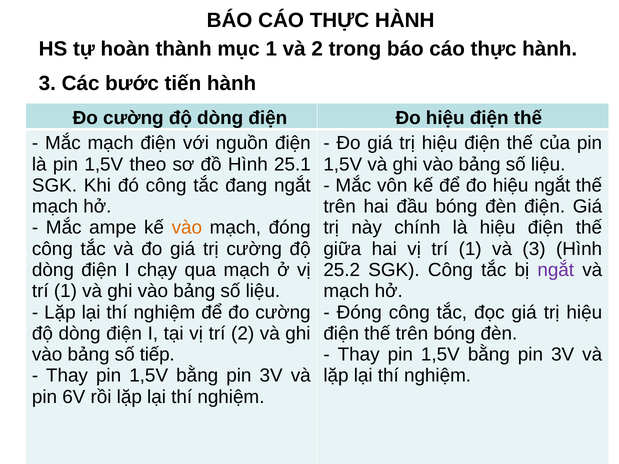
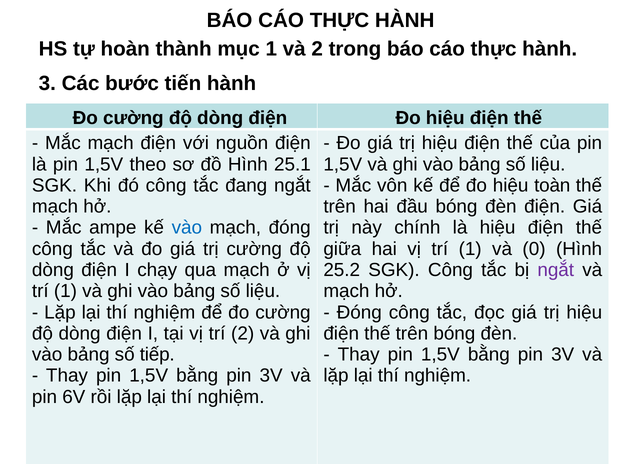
hiệu ngắt: ngắt -> toàn (552, 186)
vào colour: orange -> blue (187, 228)
và 3: 3 -> 0 (534, 249)
